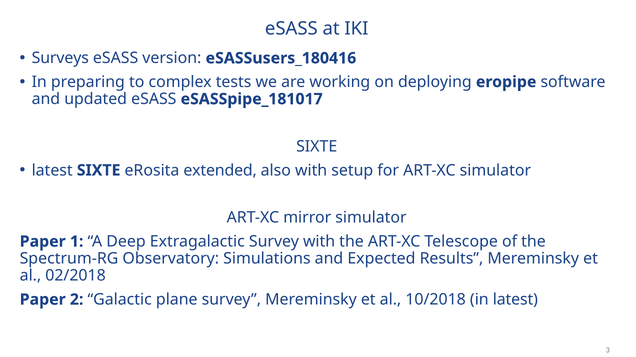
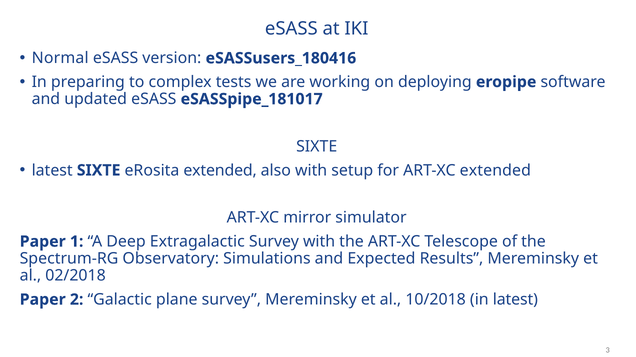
Surveys: Surveys -> Normal (60, 58)
ART-XC simulator: simulator -> extended (495, 171)
